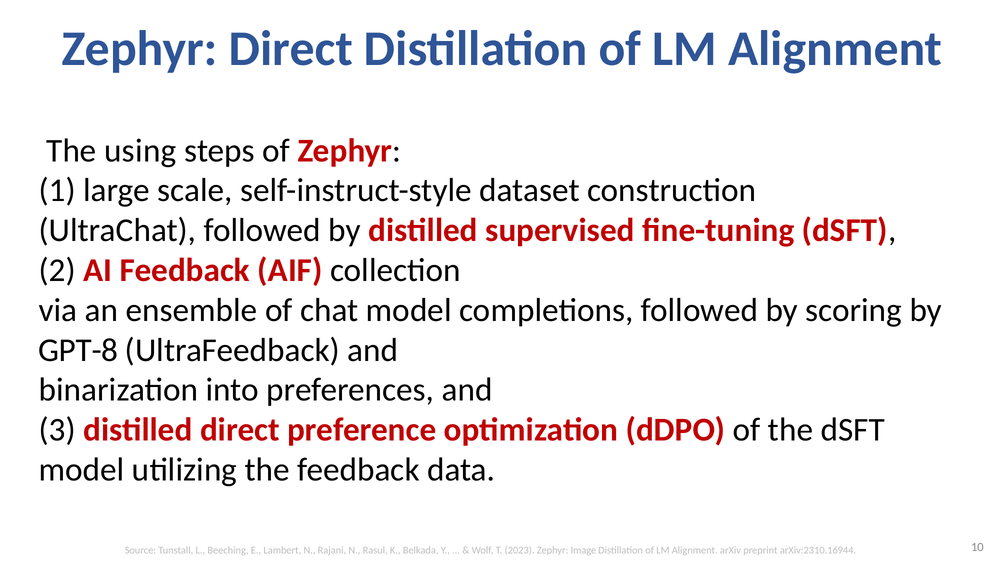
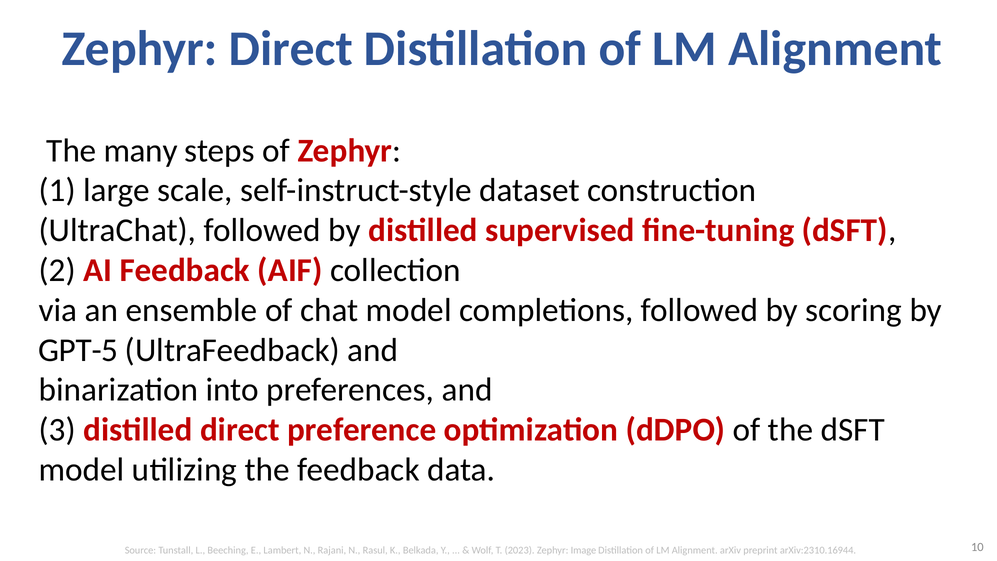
using: using -> many (141, 151)
GPT-8: GPT-8 -> GPT-5 (78, 350)
